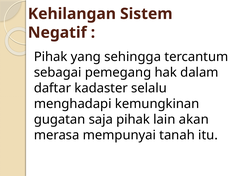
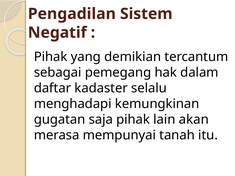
Kehilangan: Kehilangan -> Pengadilan (72, 14)
sehingga: sehingga -> demikian (133, 57)
